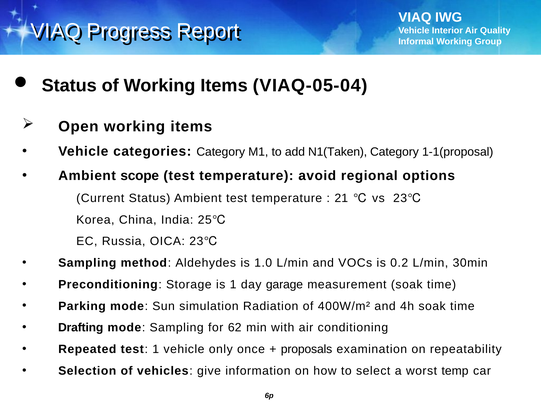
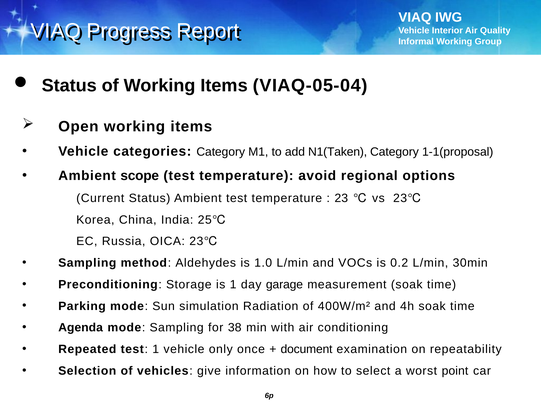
21: 21 -> 23 (341, 199)
Drafting: Drafting -> Agenda (81, 328)
62: 62 -> 38 (235, 328)
proposals: proposals -> document (307, 350)
temp: temp -> point (455, 371)
